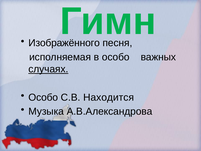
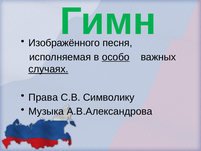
особо underline: none -> present (116, 57)
Особо: Особо -> Права (43, 97)
Находится: Находится -> Символику (109, 97)
